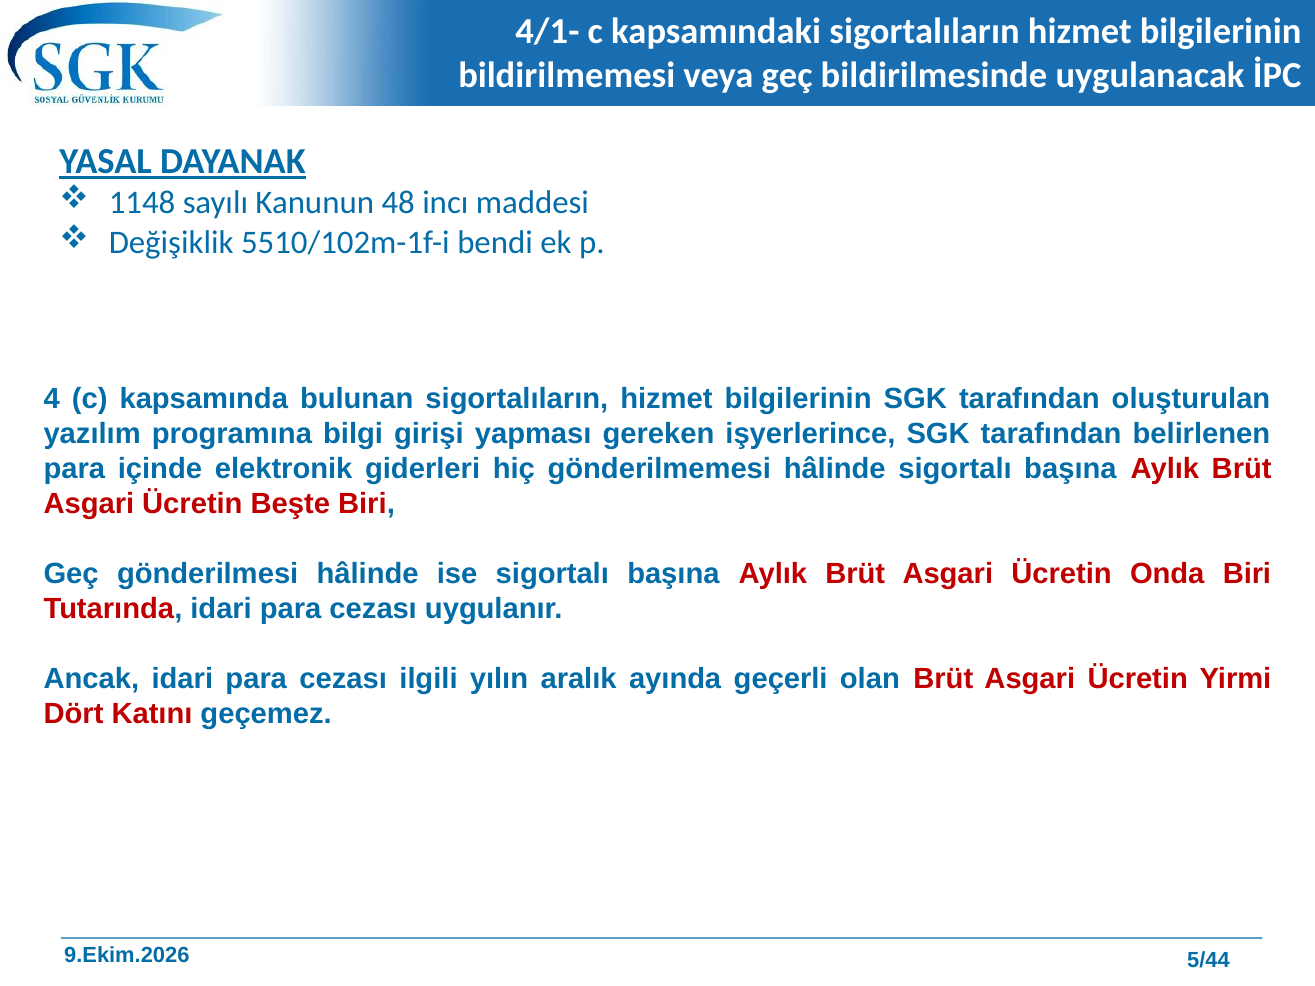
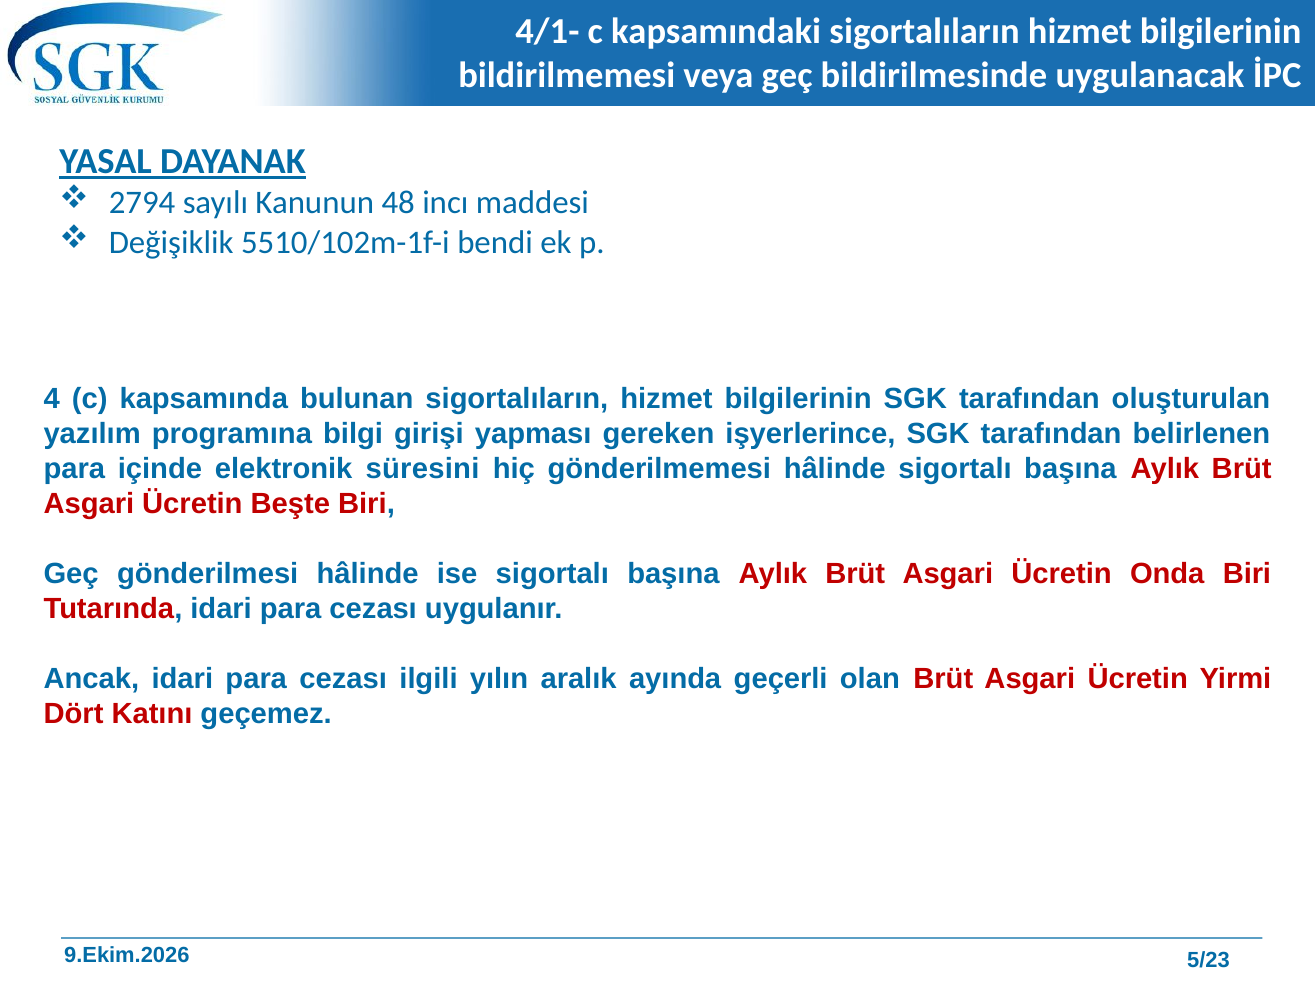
1148: 1148 -> 2794 (142, 203)
giderleri: giderleri -> süresini (422, 469)
5/44: 5/44 -> 5/23 (1208, 961)
